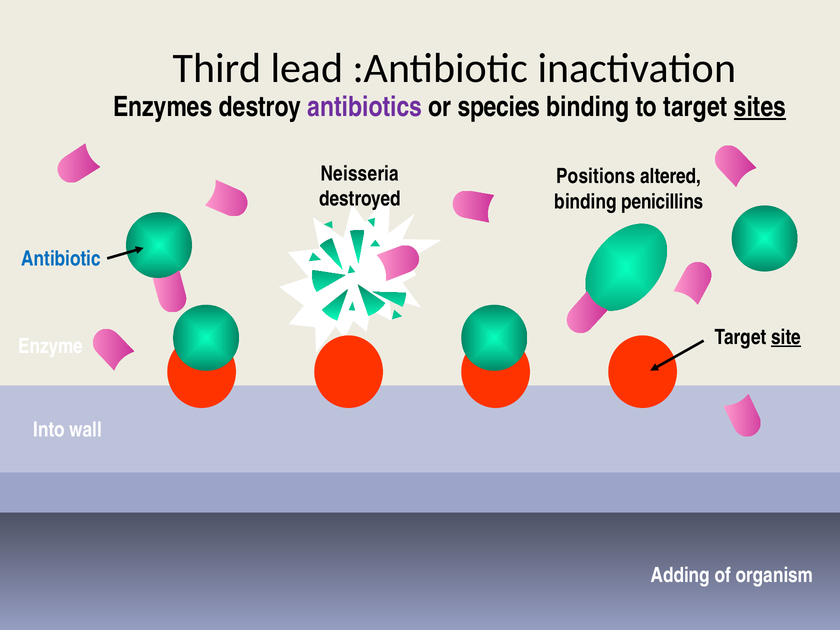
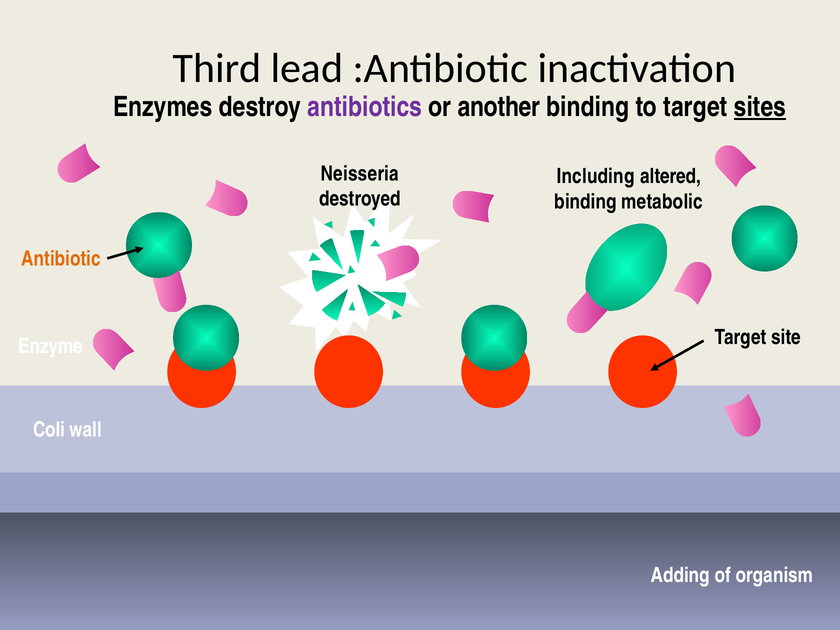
species: species -> another (499, 107)
Positions: Positions -> Including (596, 177)
penicillins: penicillins -> metabolic (662, 202)
Antibiotic colour: blue -> orange (61, 259)
site underline: present -> none (786, 337)
Into: Into -> Coli (49, 430)
